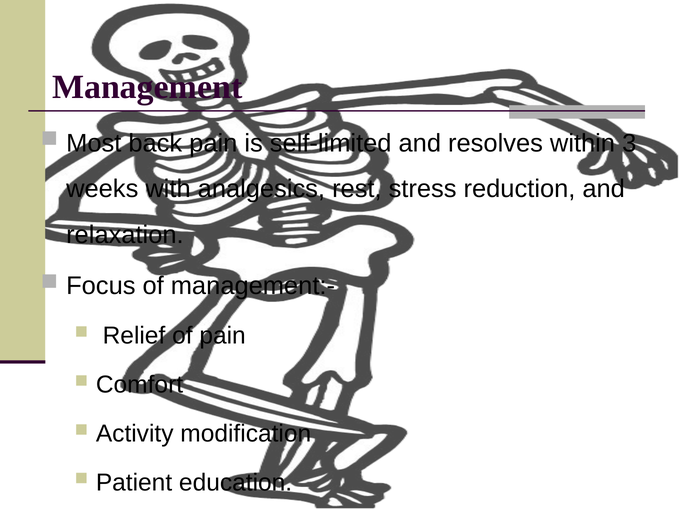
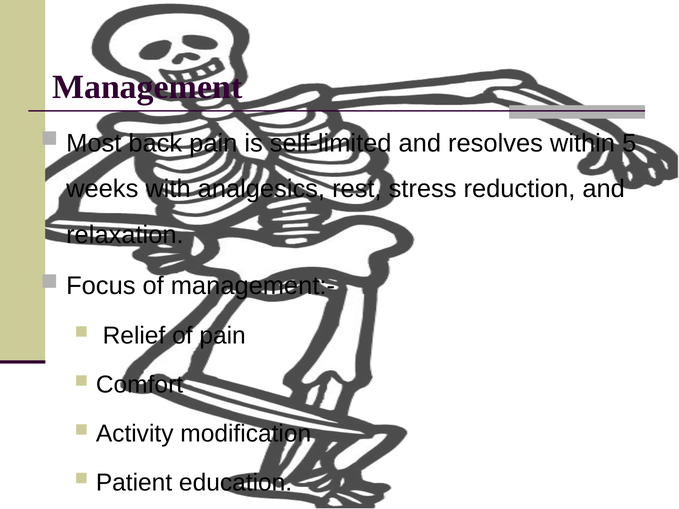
3: 3 -> 5 (629, 143)
